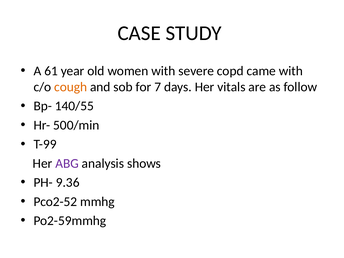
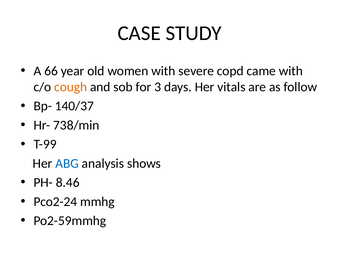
61: 61 -> 66 (51, 71)
7: 7 -> 3 (158, 87)
140/55: 140/55 -> 140/37 (74, 106)
500/min: 500/min -> 738/min (76, 125)
ABG colour: purple -> blue (67, 163)
9.36: 9.36 -> 8.46 (68, 183)
Pco2-52: Pco2-52 -> Pco2-24 (55, 202)
